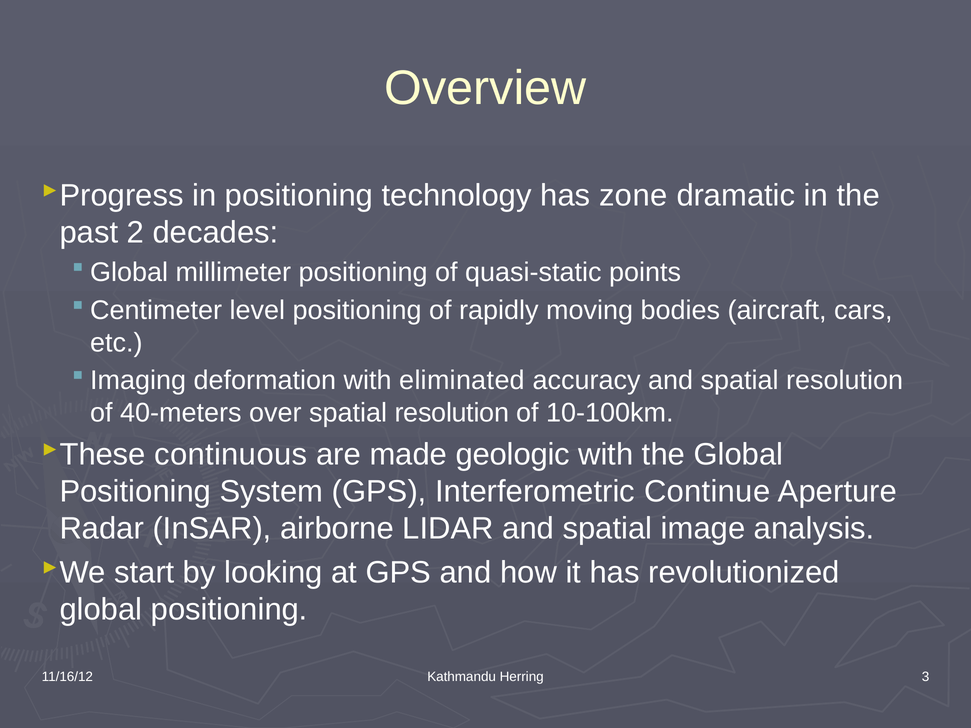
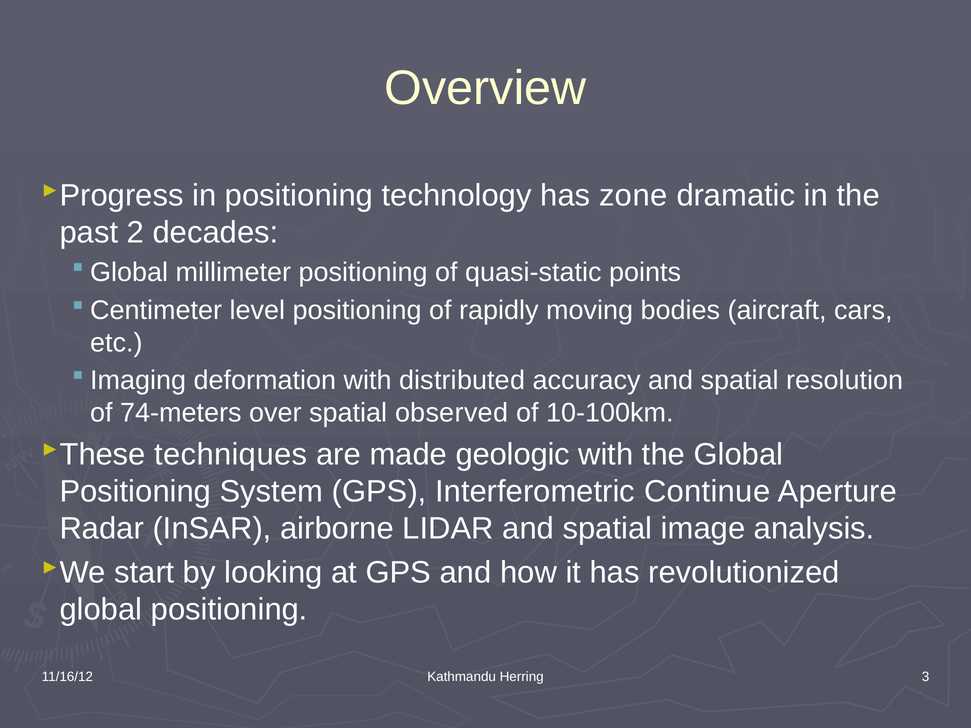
eliminated: eliminated -> distributed (462, 381)
40-meters: 40-meters -> 74-meters (181, 413)
over spatial resolution: resolution -> observed (452, 413)
continuous: continuous -> techniques (231, 454)
